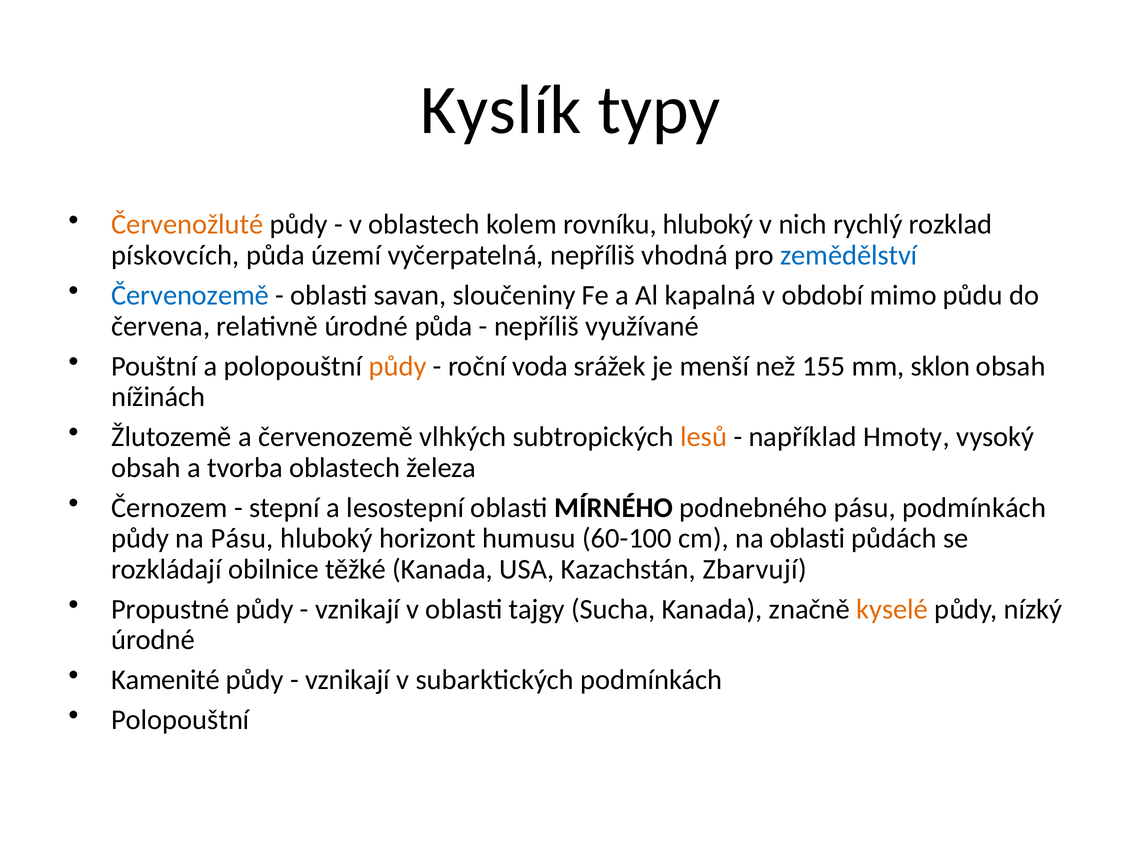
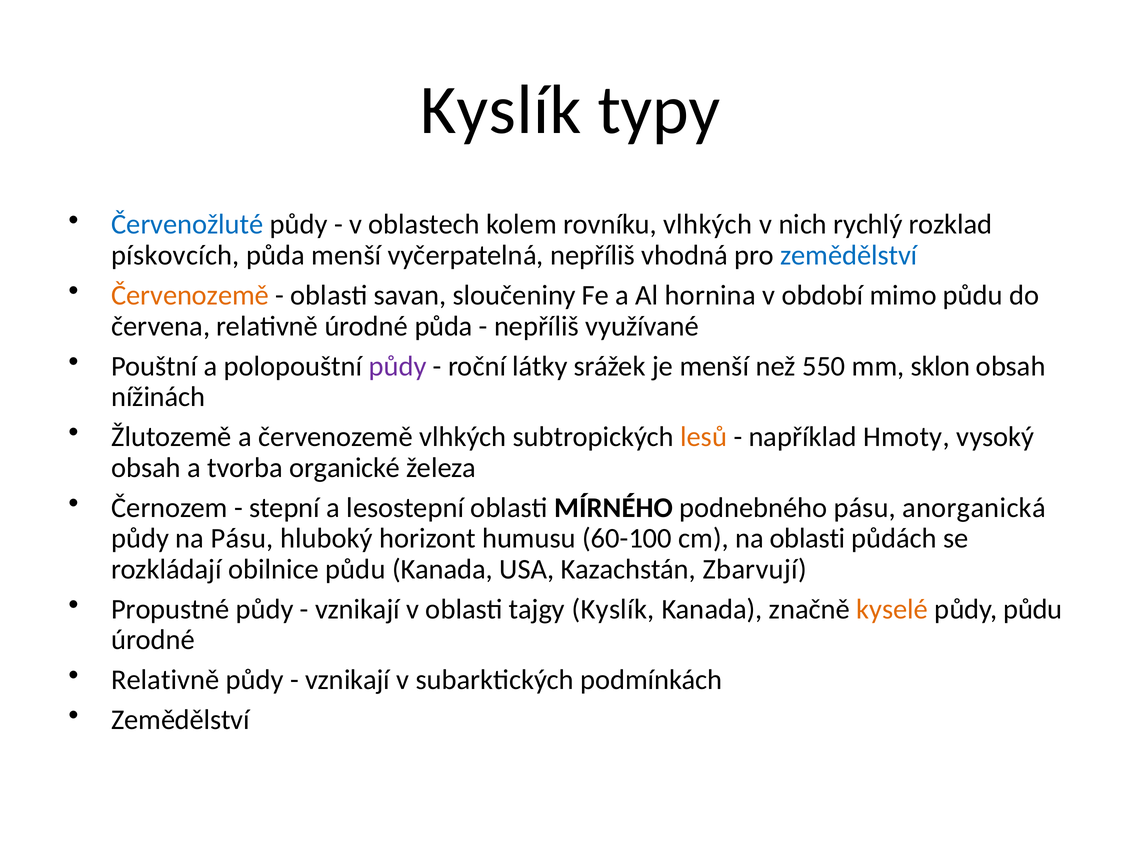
Červenožluté colour: orange -> blue (187, 224)
rovníku hluboký: hluboký -> vlhkých (708, 224)
půda území: území -> menší (346, 255)
Červenozemě colour: blue -> orange (190, 295)
kapalná: kapalná -> hornina (710, 295)
půdy colour: orange -> purple (398, 366)
voda: voda -> látky (540, 366)
155: 155 -> 550 (824, 366)
tvorba oblastech: oblastech -> organické (345, 468)
pásu podmínkách: podmínkách -> anorganická (974, 507)
obilnice těžké: těžké -> půdu (355, 569)
tajgy Sucha: Sucha -> Kyslík (613, 609)
půdy nízký: nízký -> půdu (1033, 609)
Kamenité: Kamenité -> Relativně (165, 680)
Polopouštní: Polopouštní -> Zemědělství (180, 720)
